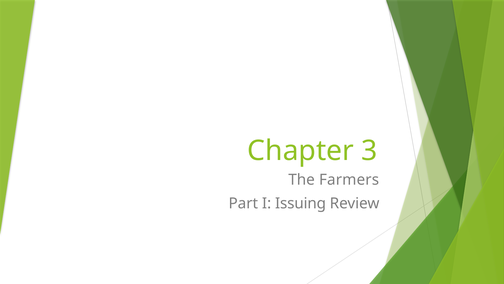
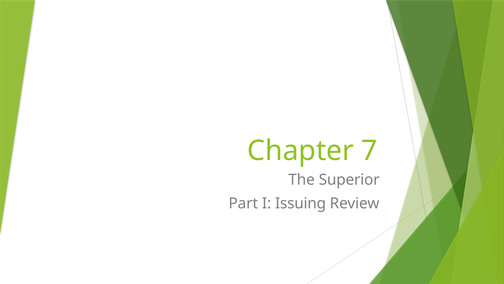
3: 3 -> 7 (369, 151)
Farmers: Farmers -> Superior (349, 180)
